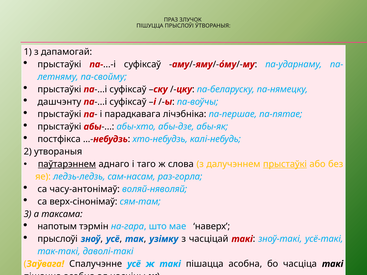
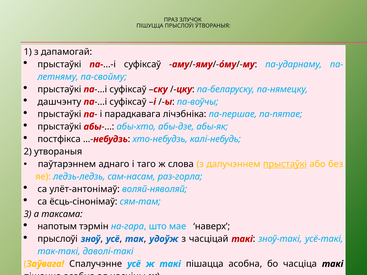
паўтарэннем underline: present -> none (67, 164)
часу-антонімаў: часу-антонімаў -> улёт-антонімаў (85, 189)
верх-сінонімаў: верх-сінонімаў -> ёсць-сінонімаў (83, 202)
узімку: узімку -> удоўж (164, 239)
